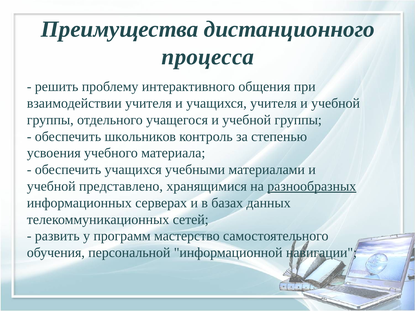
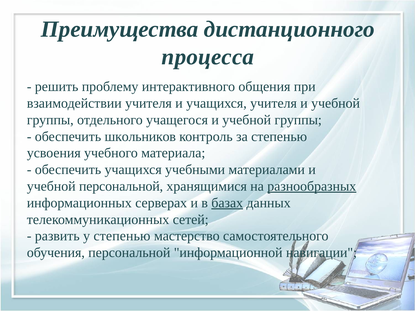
учебной представлено: представлено -> персональной (121, 186)
базах underline: none -> present (227, 203)
у программ: программ -> степенью (122, 236)
